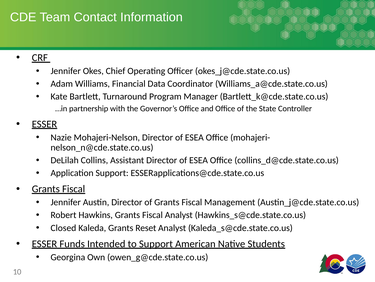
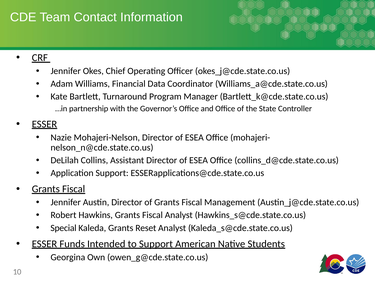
Closed: Closed -> Special (63, 227)
